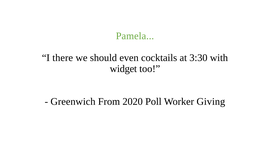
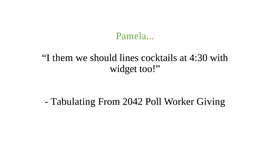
there: there -> them (63, 58)
even: even -> lines (129, 58)
3:30: 3:30 -> 4:30 (198, 58)
Greenwich: Greenwich -> Tabulating (73, 102)
2020: 2020 -> 2042 (133, 102)
